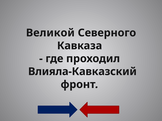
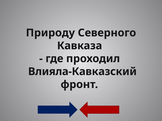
Великой: Великой -> Природу (50, 33)
